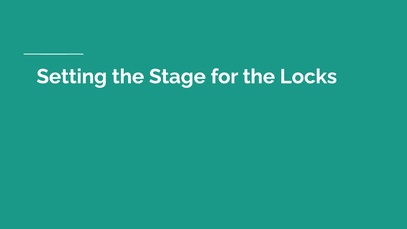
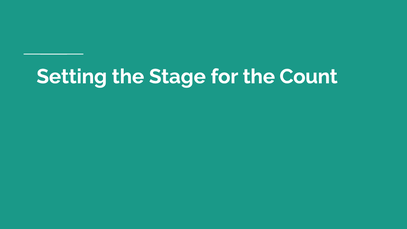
Locks: Locks -> Count (309, 77)
